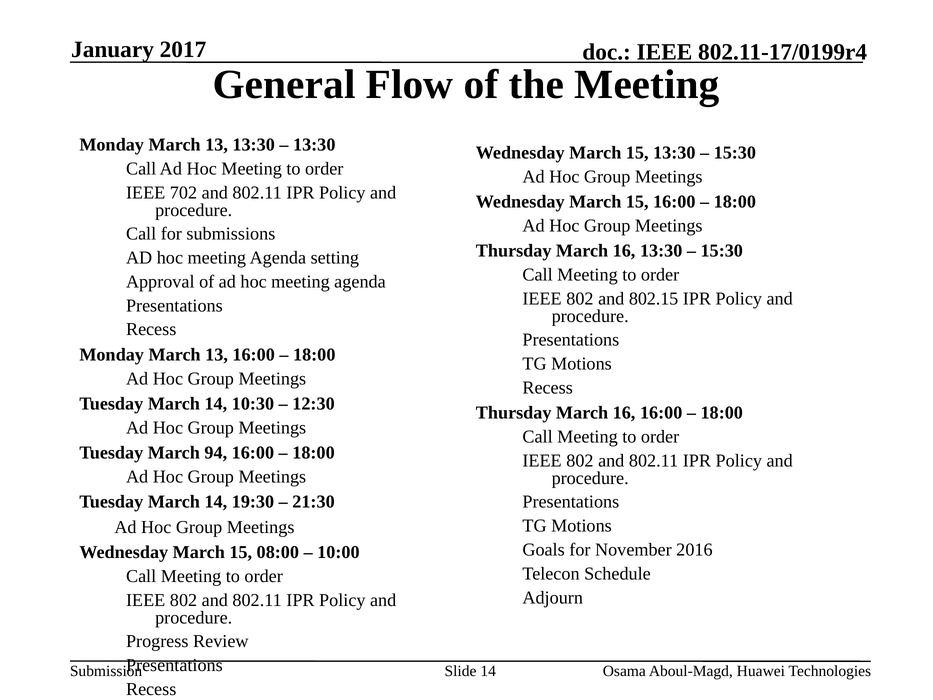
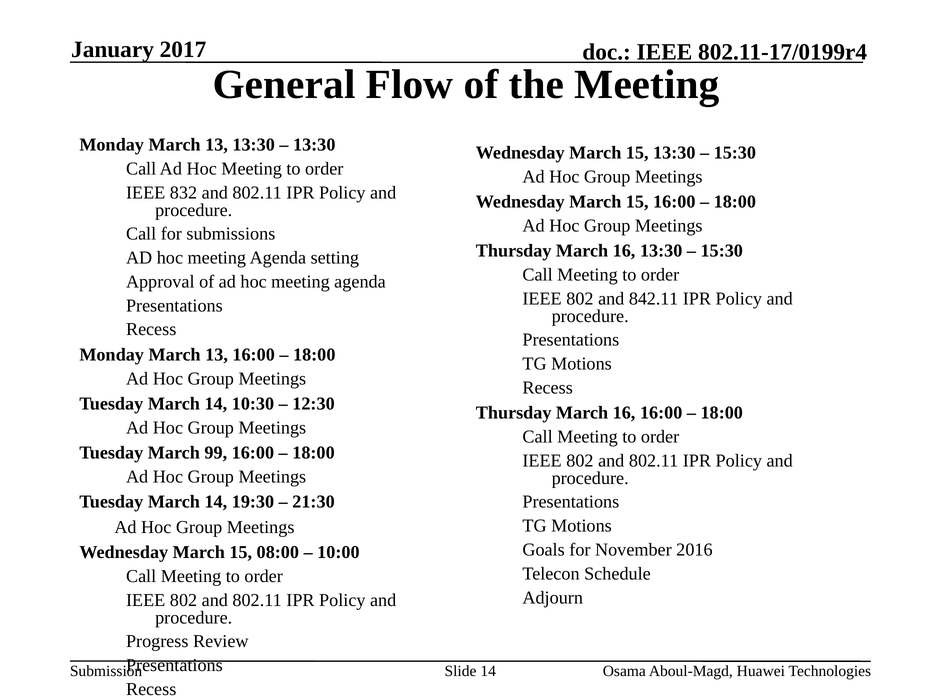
702: 702 -> 832 (183, 193)
802.15: 802.15 -> 842.11 (654, 299)
94: 94 -> 99 (216, 453)
